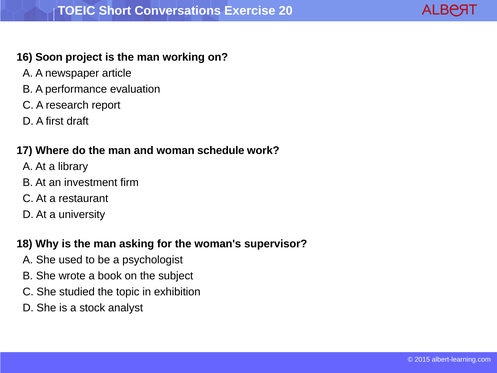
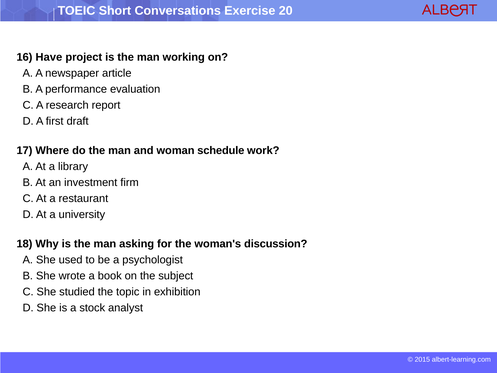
Soon: Soon -> Have (49, 57)
supervisor: supervisor -> discussion (276, 244)
